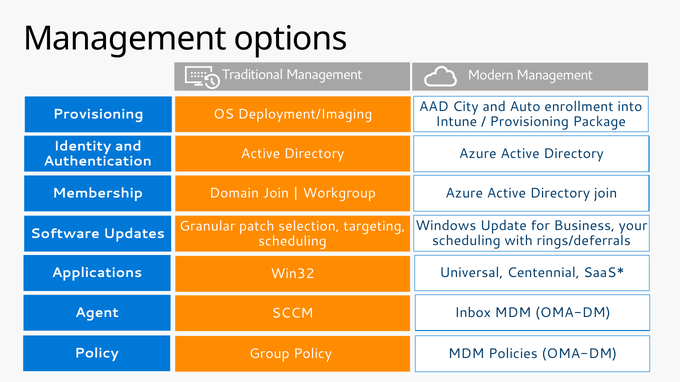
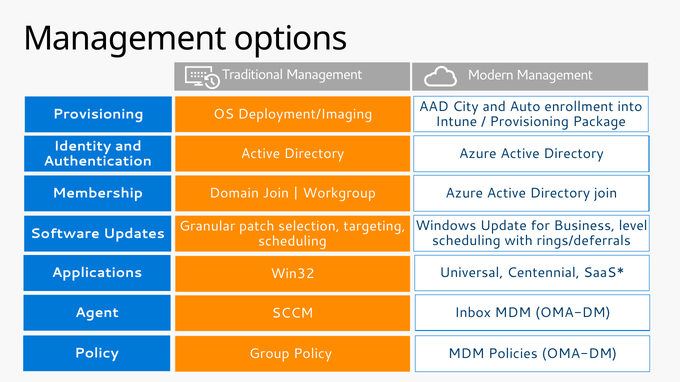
your: your -> level (633, 226)
